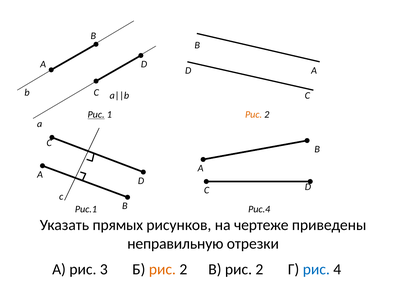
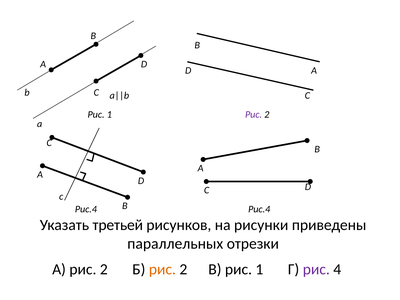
Рис underline: present -> none (96, 115)
Рис colour: orange -> purple (254, 115)
Рис.1: Рис.1 -> Рис.4 (86, 209)
прямых: прямых -> третьей (118, 225)
чертеже: чертеже -> рисунки (261, 225)
неправильную: неправильную -> параллельных (175, 244)
А рис 3: 3 -> 2 (104, 270)
2 В рис 2: 2 -> 1 (259, 270)
рис colour: blue -> purple (316, 270)
